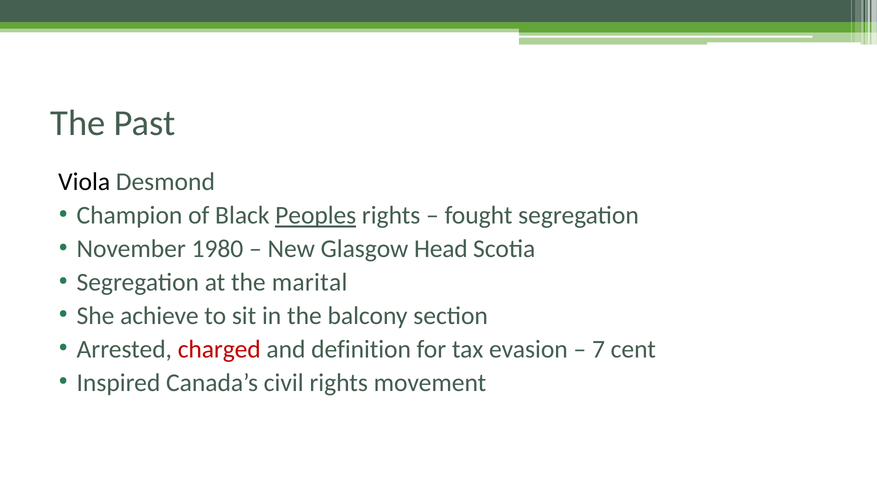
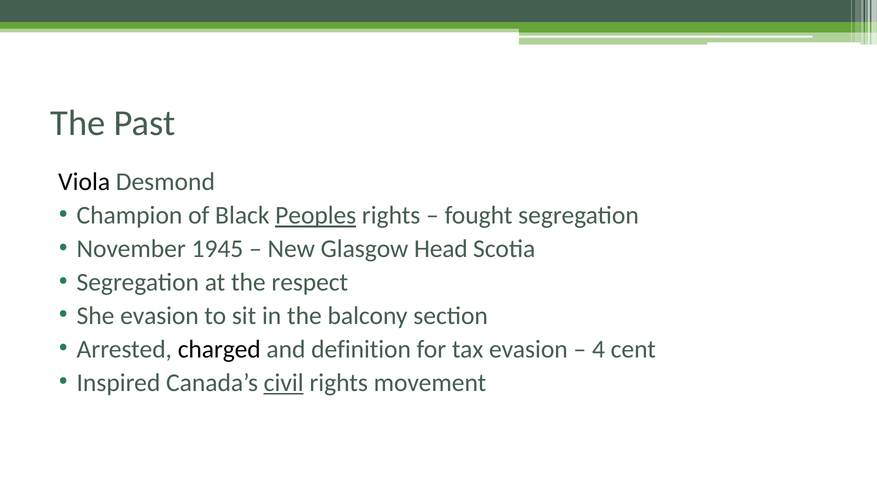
1980: 1980 -> 1945 (217, 249)
marital: marital -> respect (310, 283)
She achieve: achieve -> evasion (159, 316)
charged colour: red -> black (219, 349)
7: 7 -> 4 (598, 349)
civil underline: none -> present (284, 383)
